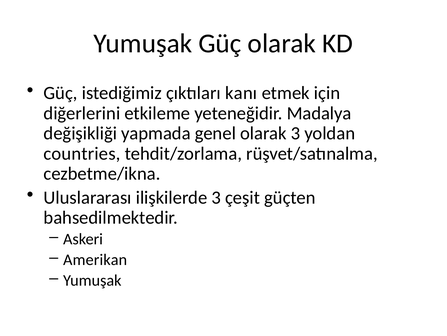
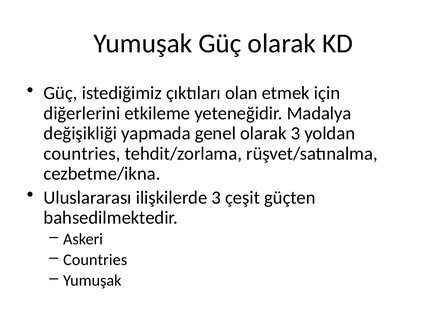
kanı: kanı -> olan (241, 93)
Amerikan: Amerikan -> Countries (95, 259)
